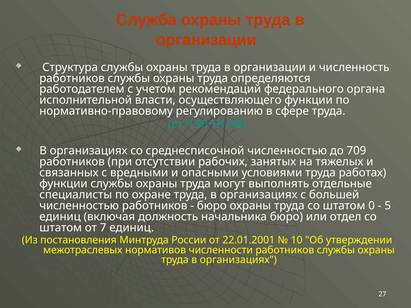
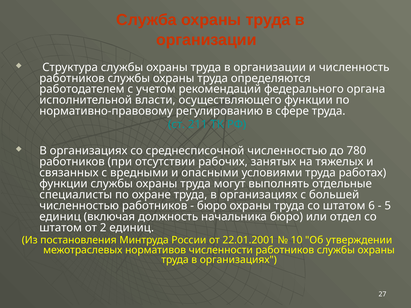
130: 130 -> 211 (198, 124)
709: 709 -> 780 (356, 151)
0: 0 -> 6 (372, 206)
7: 7 -> 2 (103, 228)
